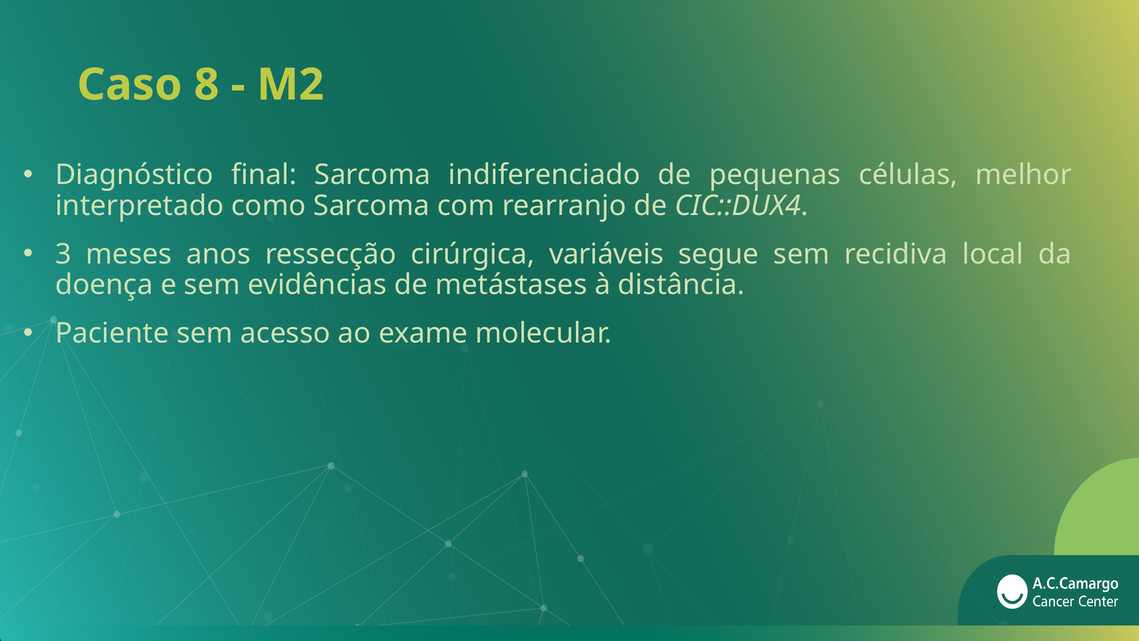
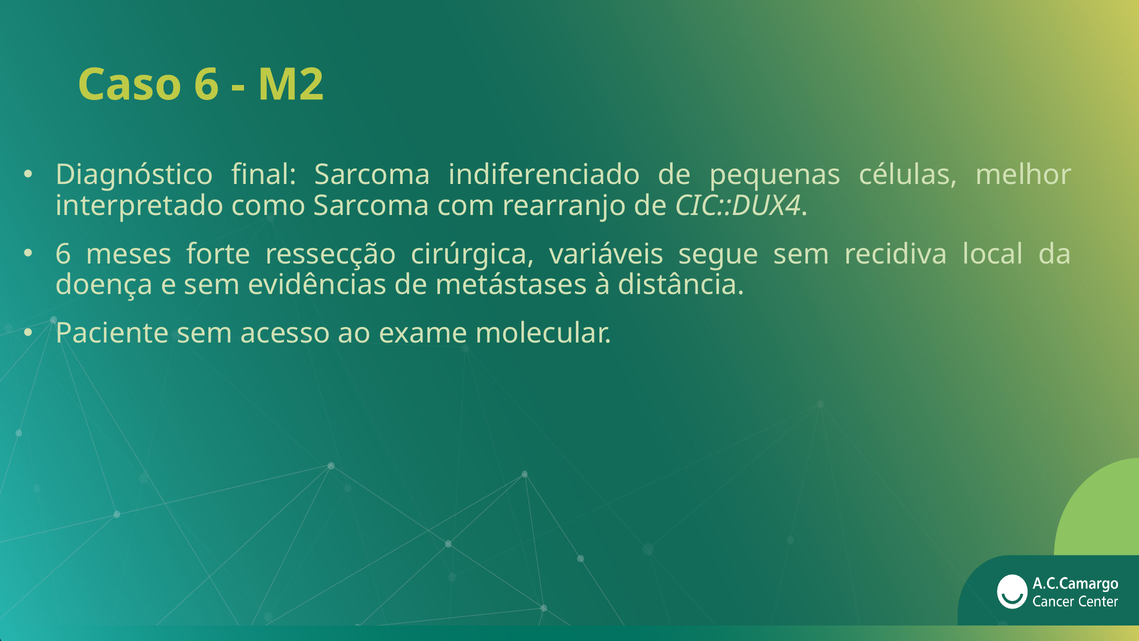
Caso 8: 8 -> 6 (207, 85)
3: 3 -> 6 (63, 254)
anos: anos -> forte (219, 254)
